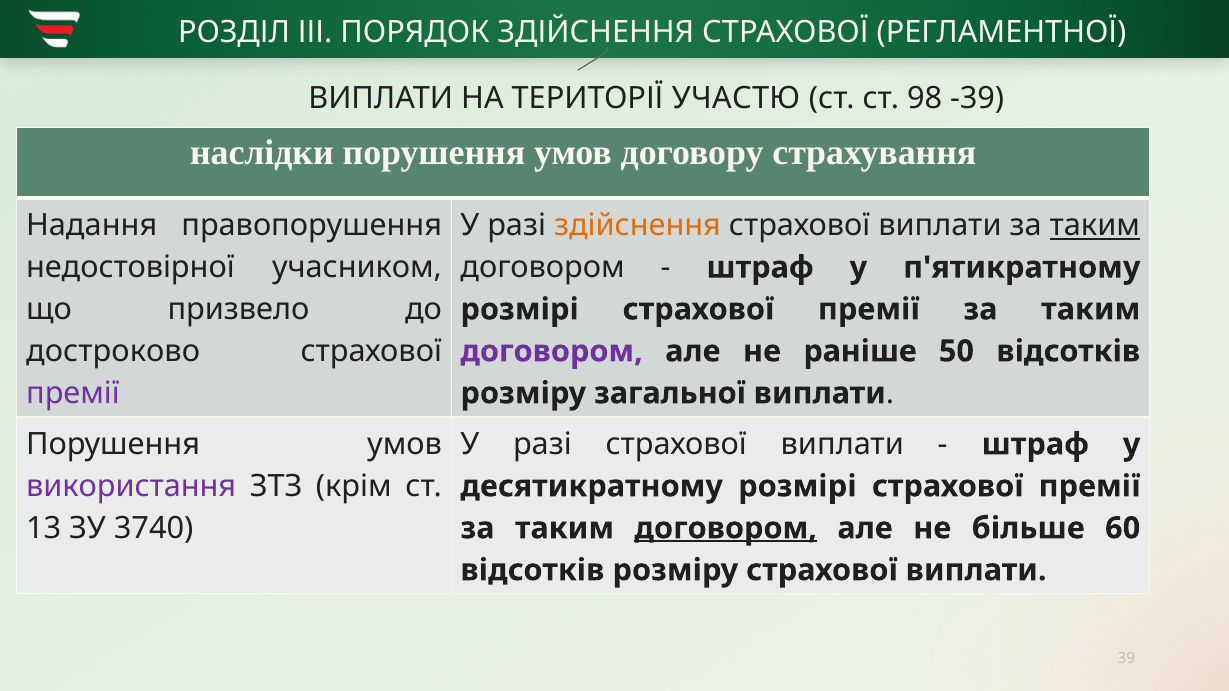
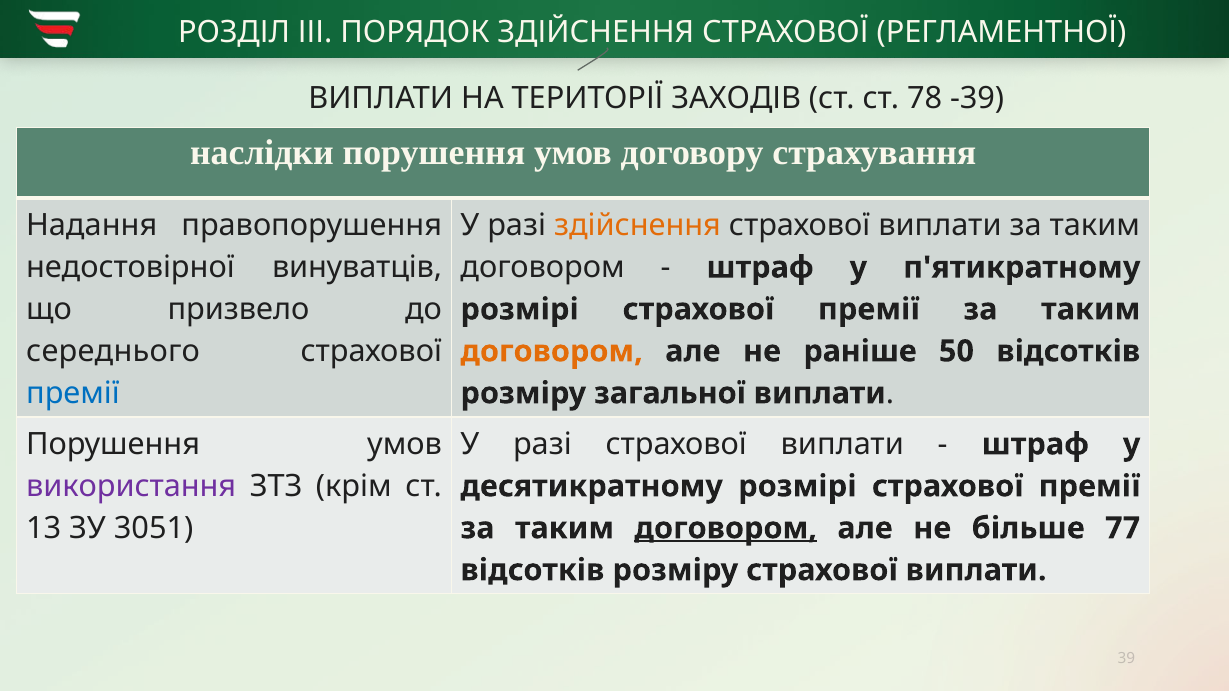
УЧАСТЮ: УЧАСТЮ -> ЗАХОДІВ (736, 99)
98: 98 -> 78 (925, 99)
таким underline: present -> none (1095, 226)
учасником: учасником -> винуватців (357, 268)
достроково: достроково -> середнього (113, 351)
договором colour: purple -> orange (552, 351)
премії colour: purple -> blue (73, 393)
3740: 3740 -> 3051 (154, 528)
60: 60 -> 77 (1123, 528)
